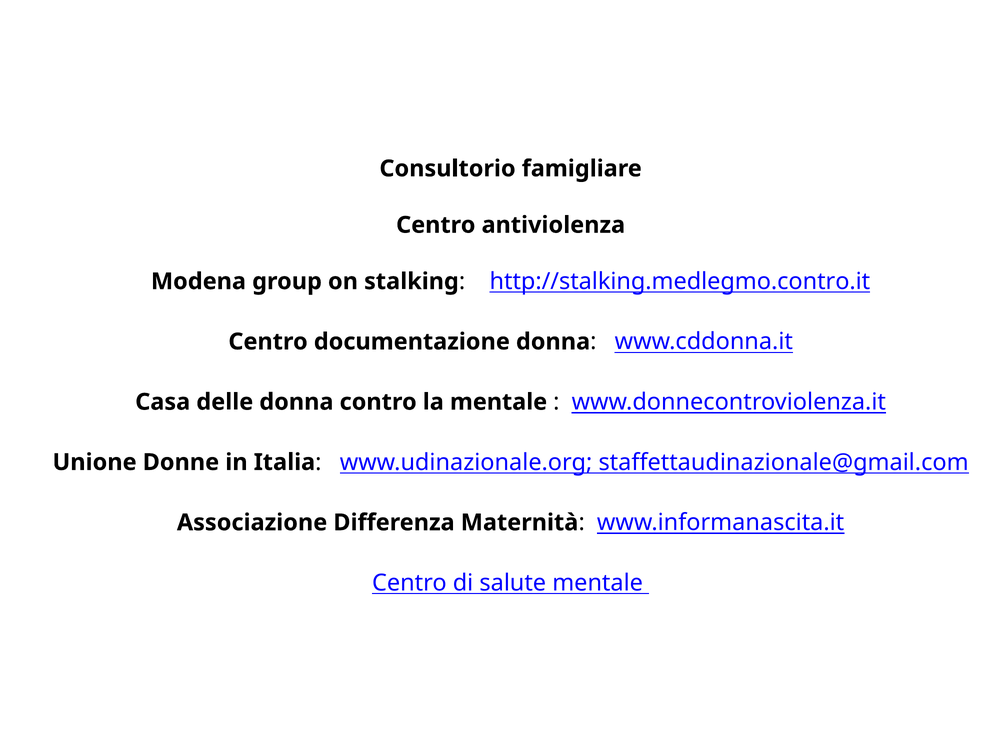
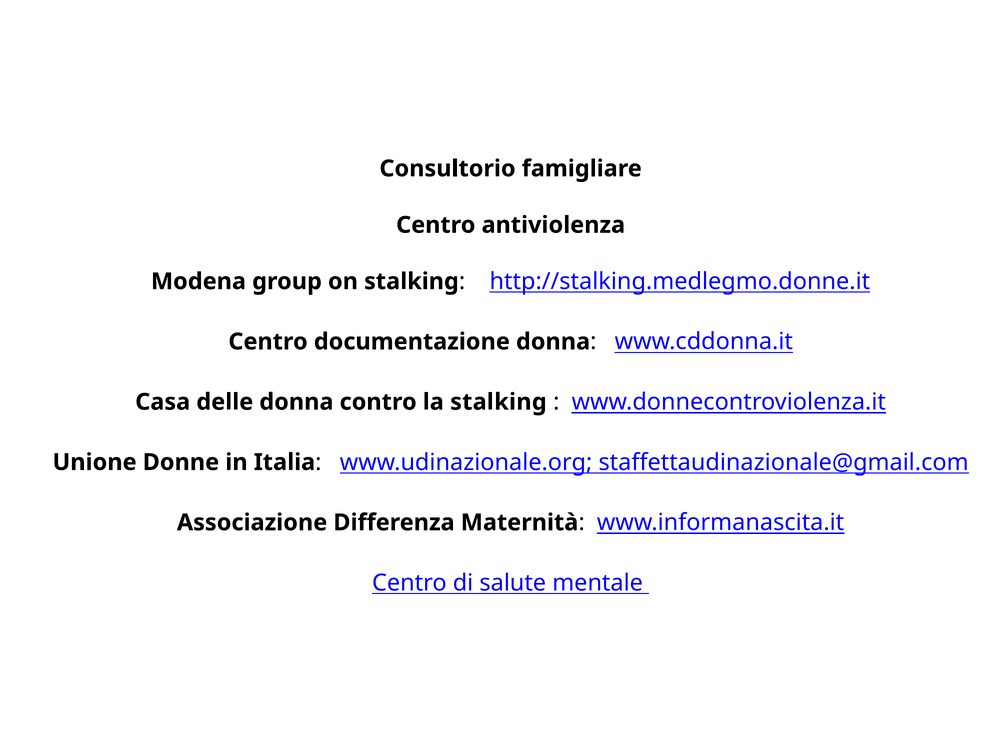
http://stalking.medlegmo.contro.it: http://stalking.medlegmo.contro.it -> http://stalking.medlegmo.donne.it (680, 282)
la mentale: mentale -> stalking (498, 402)
